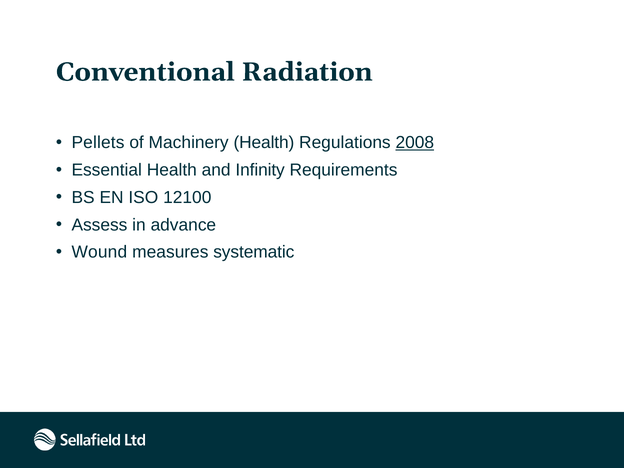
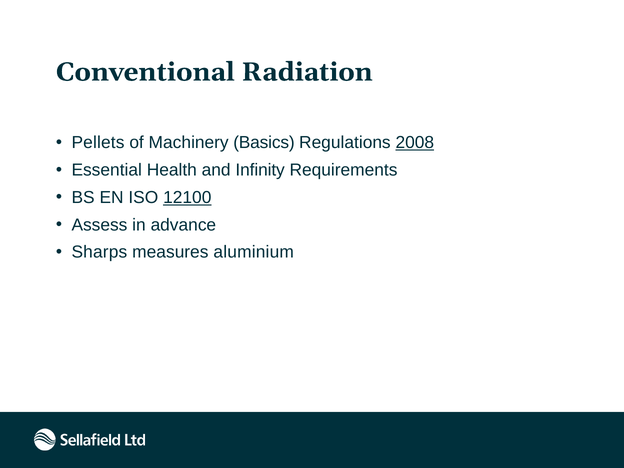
Machinery Health: Health -> Basics (264, 143)
12100 underline: none -> present (187, 197)
Wound: Wound -> Sharps (99, 252)
systematic: systematic -> aluminium (254, 252)
